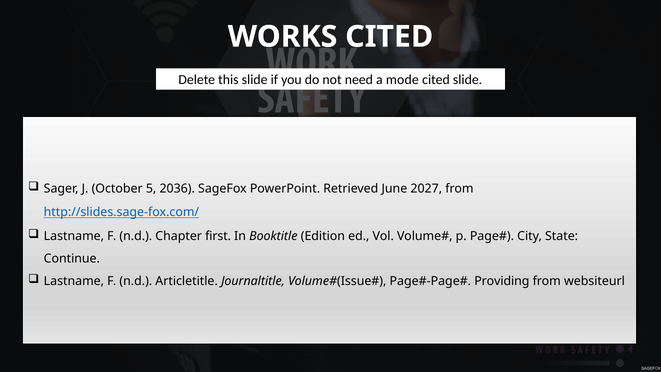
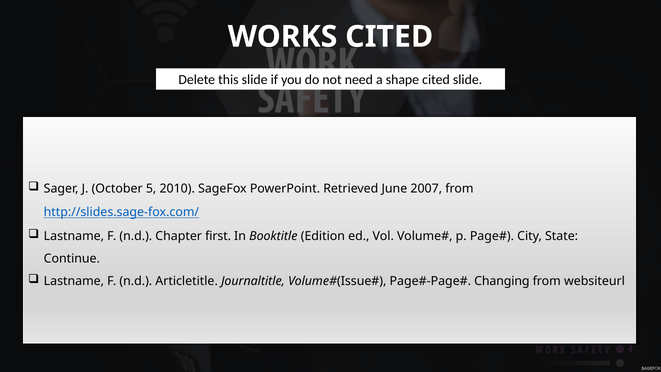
mode: mode -> shape (402, 80)
2036: 2036 -> 2010 (177, 189)
2027: 2027 -> 2007 (426, 189)
Providing: Providing -> Changing (502, 281)
